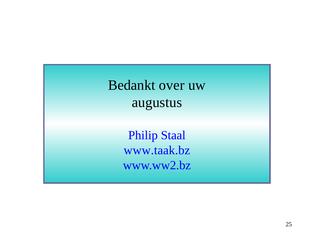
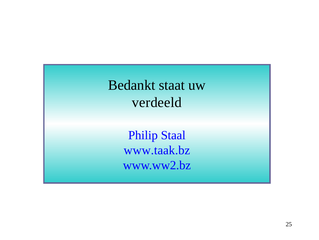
over: over -> staat (172, 85)
augustus: augustus -> verdeeld (157, 102)
